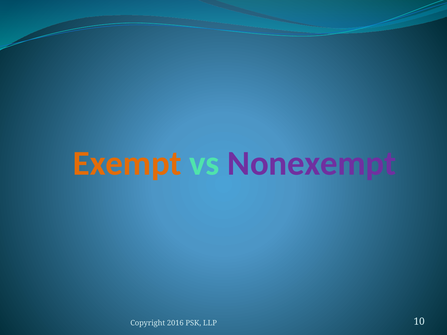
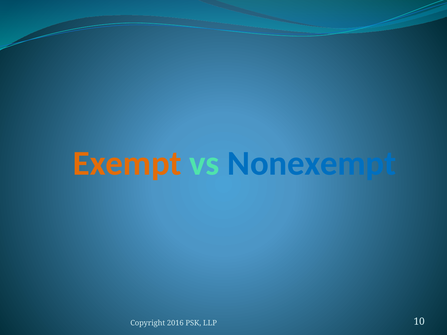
Nonexempt colour: purple -> blue (312, 164)
